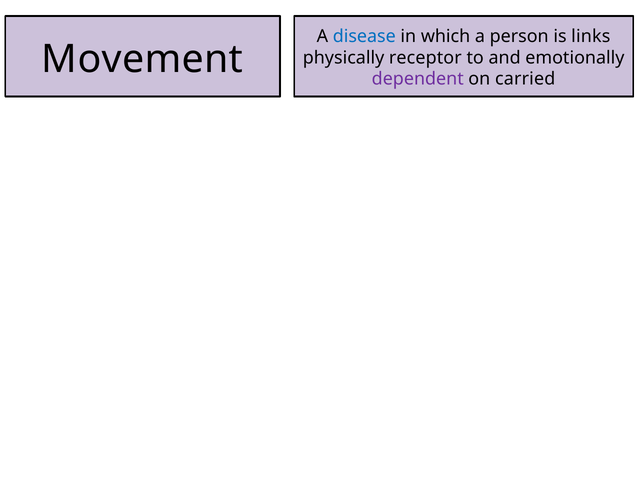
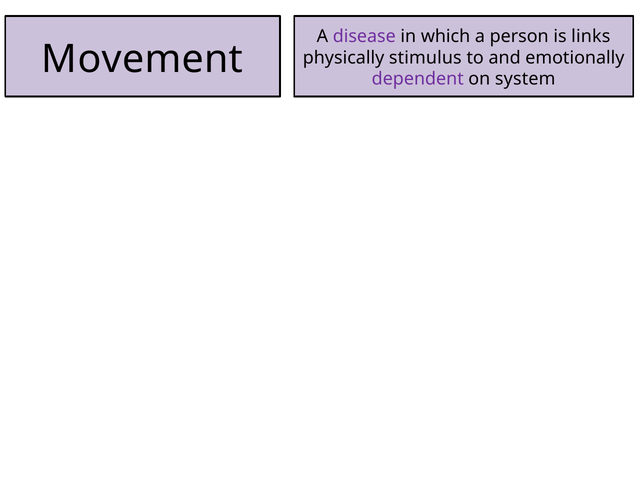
disease colour: blue -> purple (364, 36)
receptor: receptor -> stimulus (425, 58)
carried: carried -> system (525, 79)
